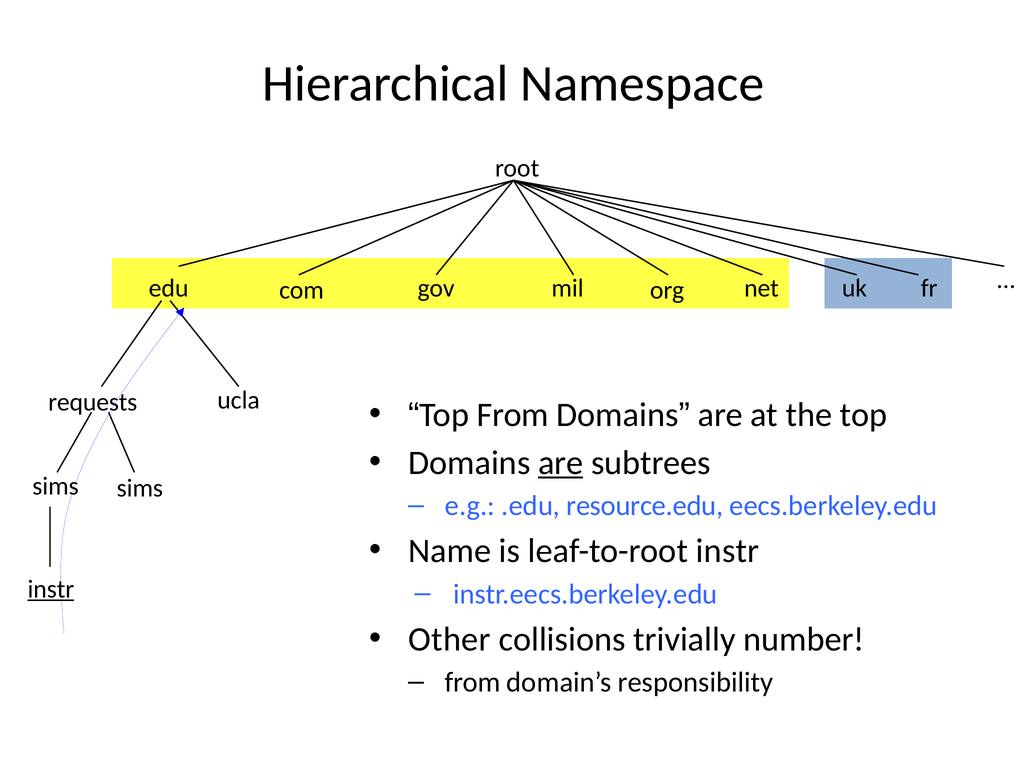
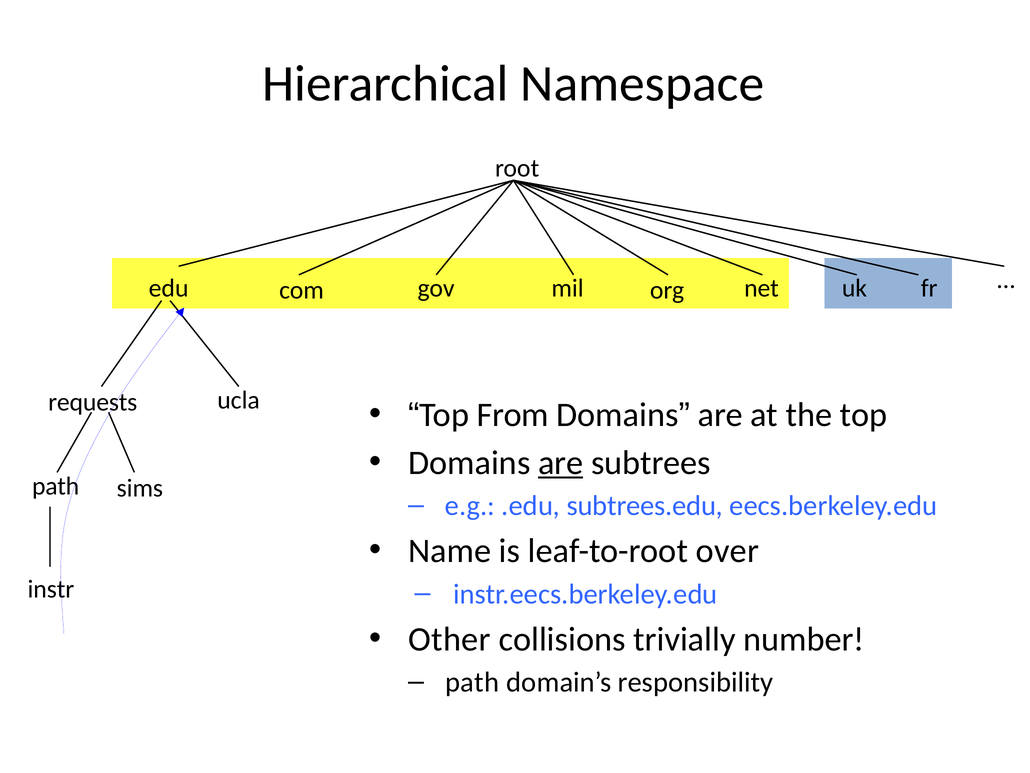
sims: sims -> path (56, 486)
resource.edu: resource.edu -> subtrees.edu (645, 506)
leaf-to-root instr: instr -> over (728, 551)
instr underline: present -> none (51, 589)
from: from -> path (472, 682)
